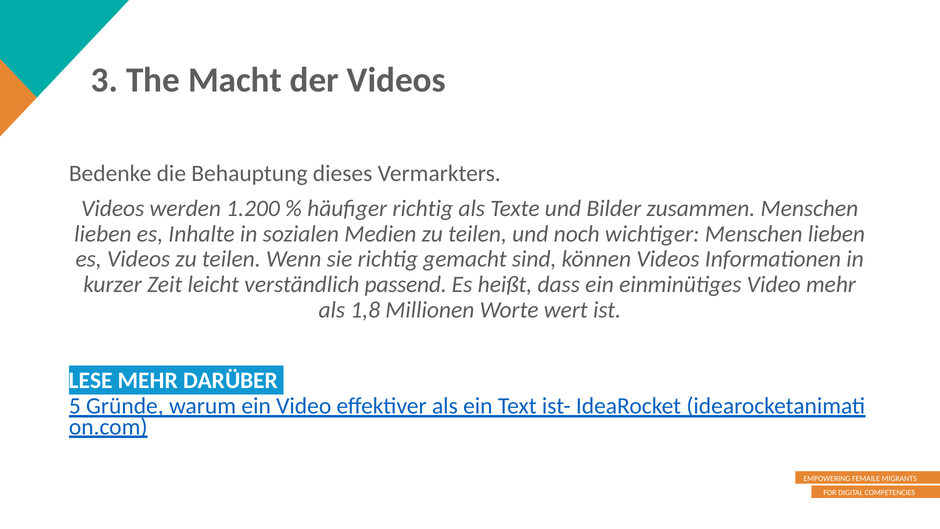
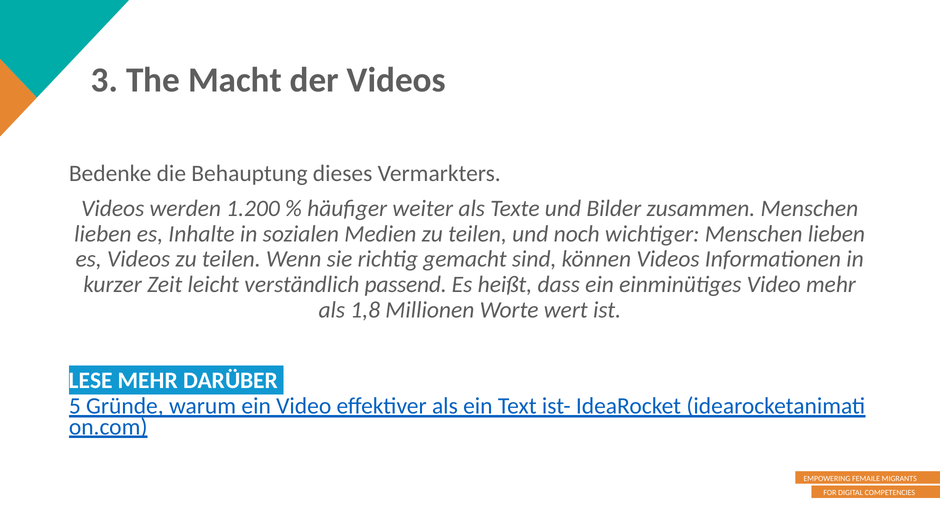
häufiger richtig: richtig -> weiter (423, 208)
